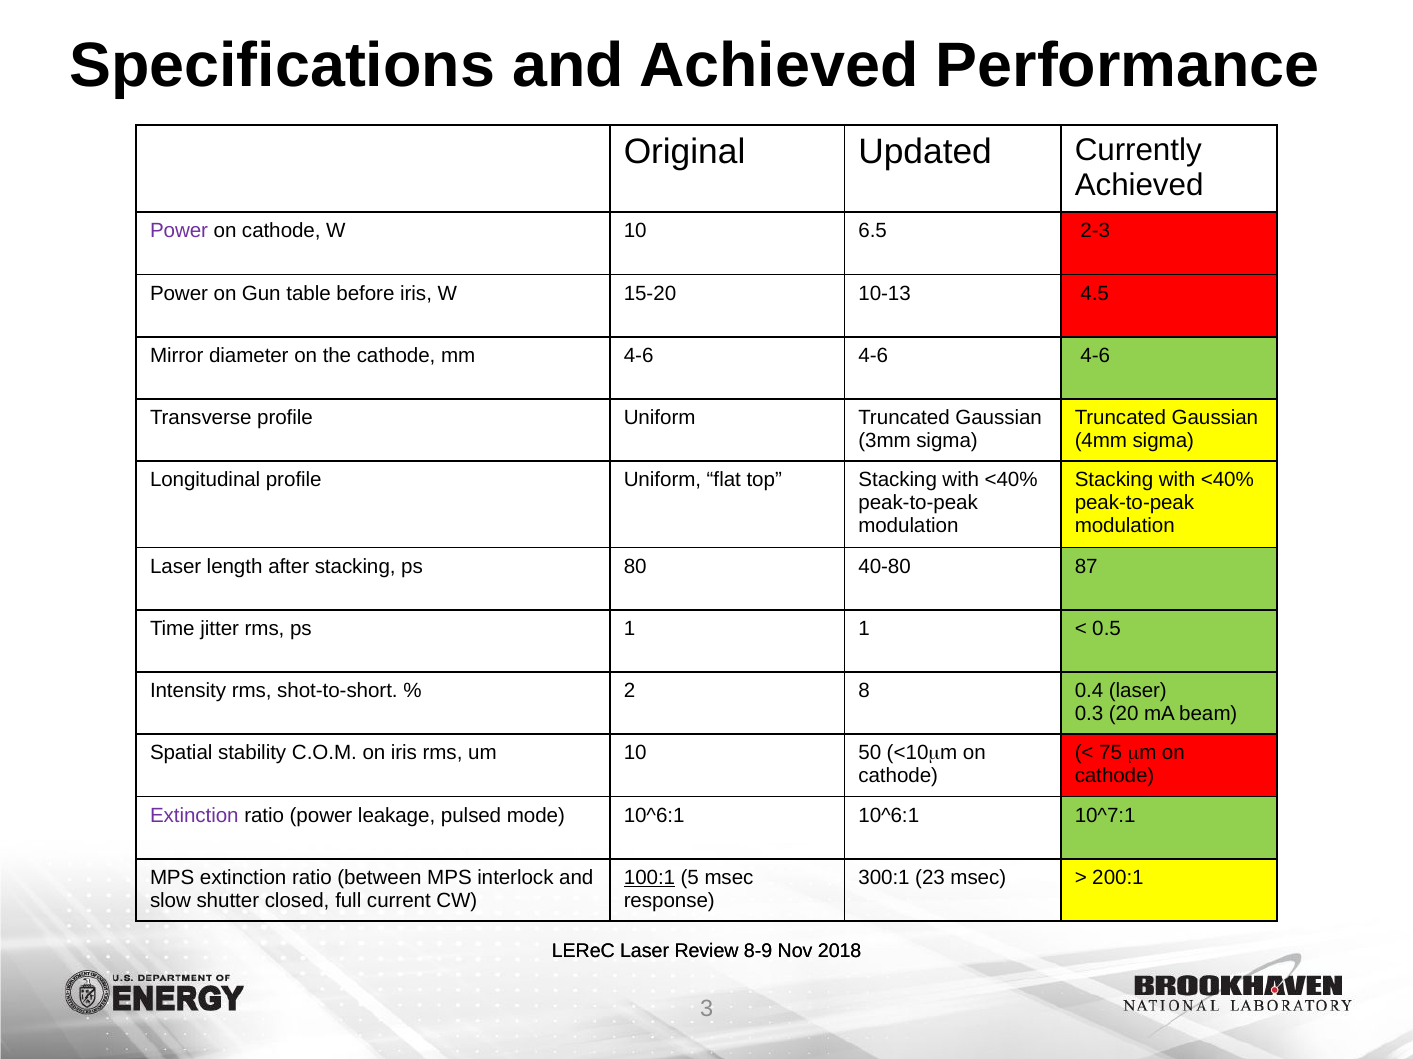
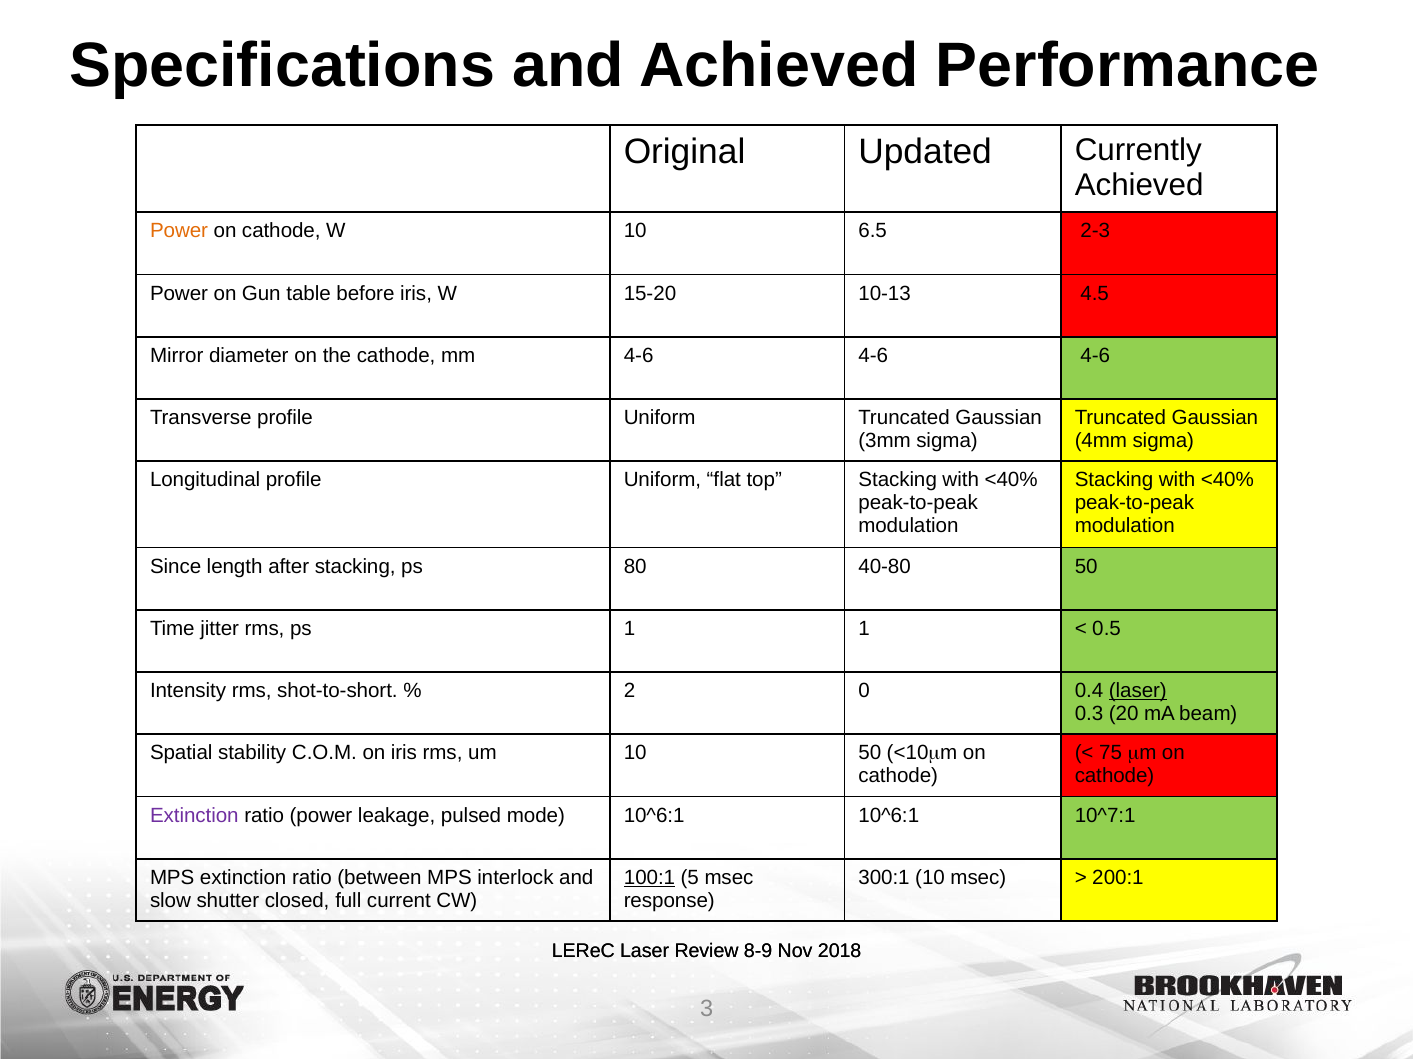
Power colour: purple -> orange (179, 231)
Laser: Laser -> Since (176, 567)
40-80 87: 87 -> 50 (1086, 567)
8: 8 -> 0 (864, 691)
laser underline: none -> present (1138, 691)
300:1 23: 23 -> 10 (930, 878)
